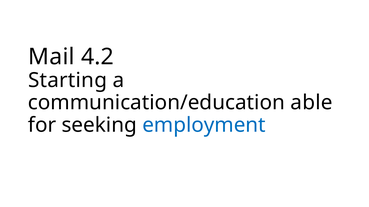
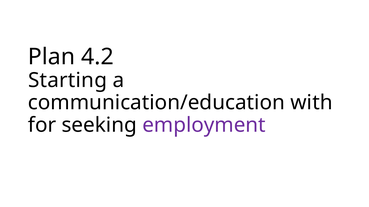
Mail: Mail -> Plan (52, 57)
able: able -> with (312, 103)
employment colour: blue -> purple (204, 125)
